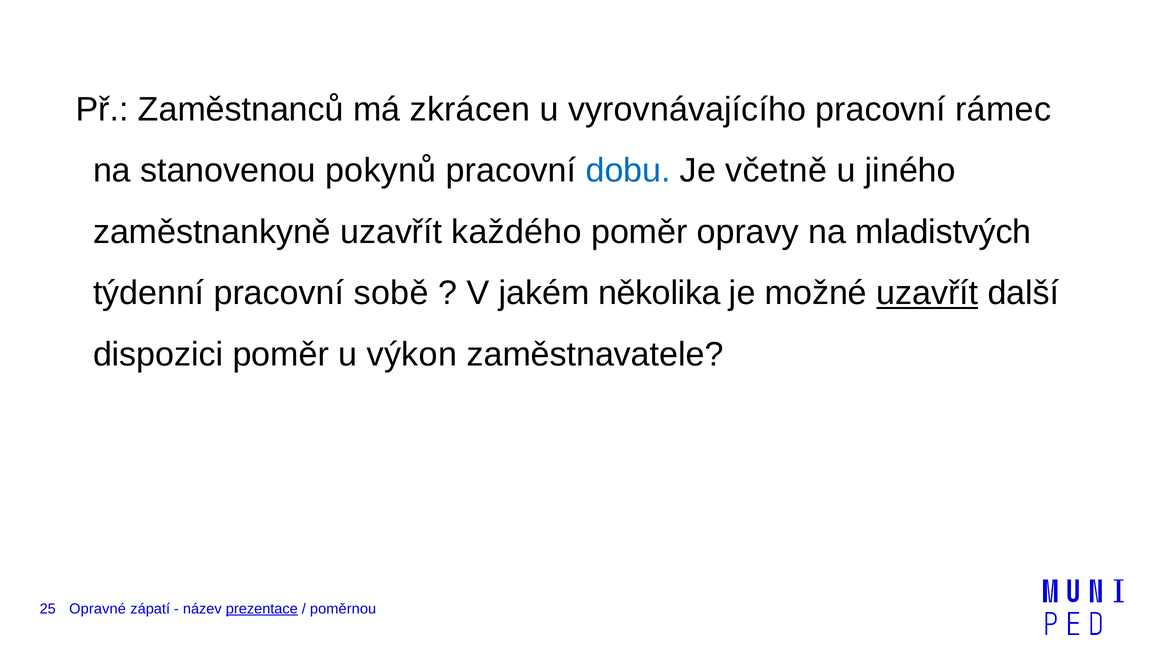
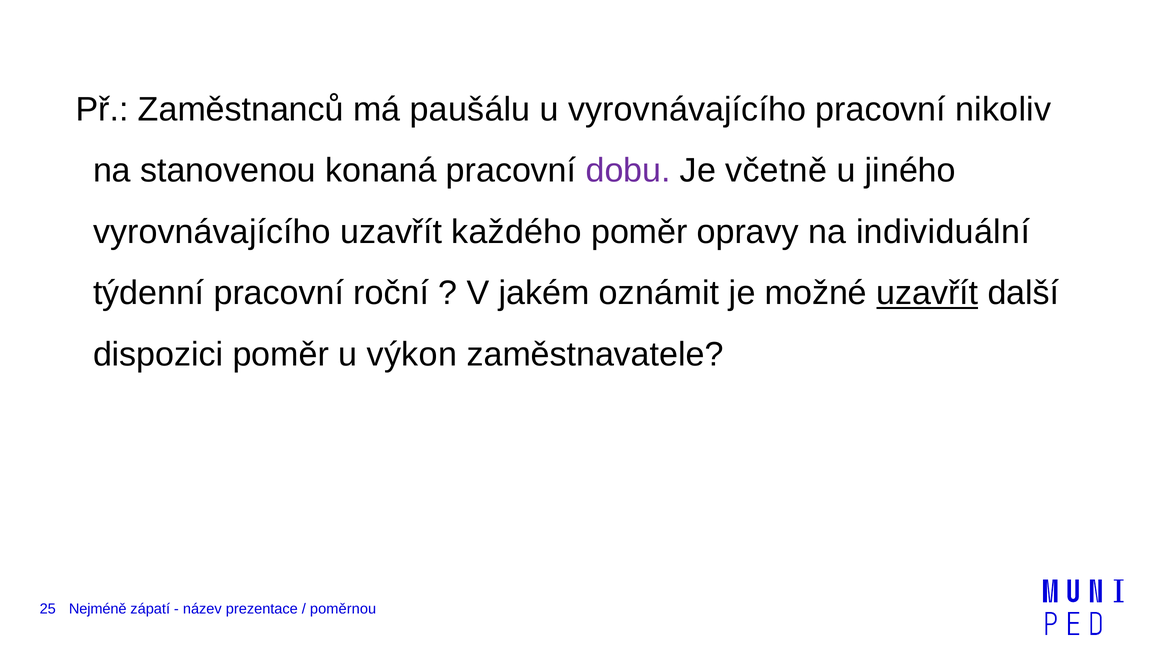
zkrácen: zkrácen -> paušálu (470, 110)
rámec: rámec -> nikoliv (1003, 110)
pokynů: pokynů -> konaná (381, 171)
dobu colour: blue -> purple (628, 171)
zaměstnankyně: zaměstnankyně -> vyrovnávajícího (212, 232)
mladistvých: mladistvých -> individuální (943, 232)
sobě: sobě -> roční (391, 293)
několika: několika -> oznámit (659, 293)
Opravné: Opravné -> Nejméně (98, 609)
prezentace underline: present -> none (262, 609)
